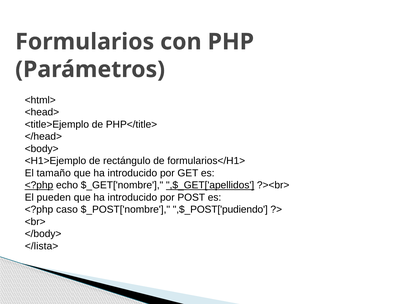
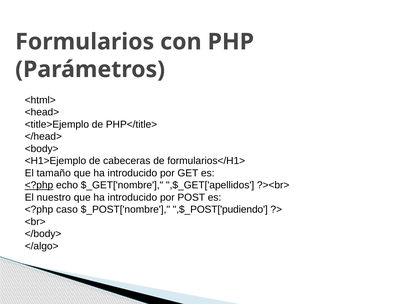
rectángulo: rectángulo -> cabeceras (127, 161)
,$_GET['apellidos underline: present -> none (210, 186)
pueden: pueden -> nuestro (54, 198)
</lista>: </lista> -> </algo> (42, 246)
